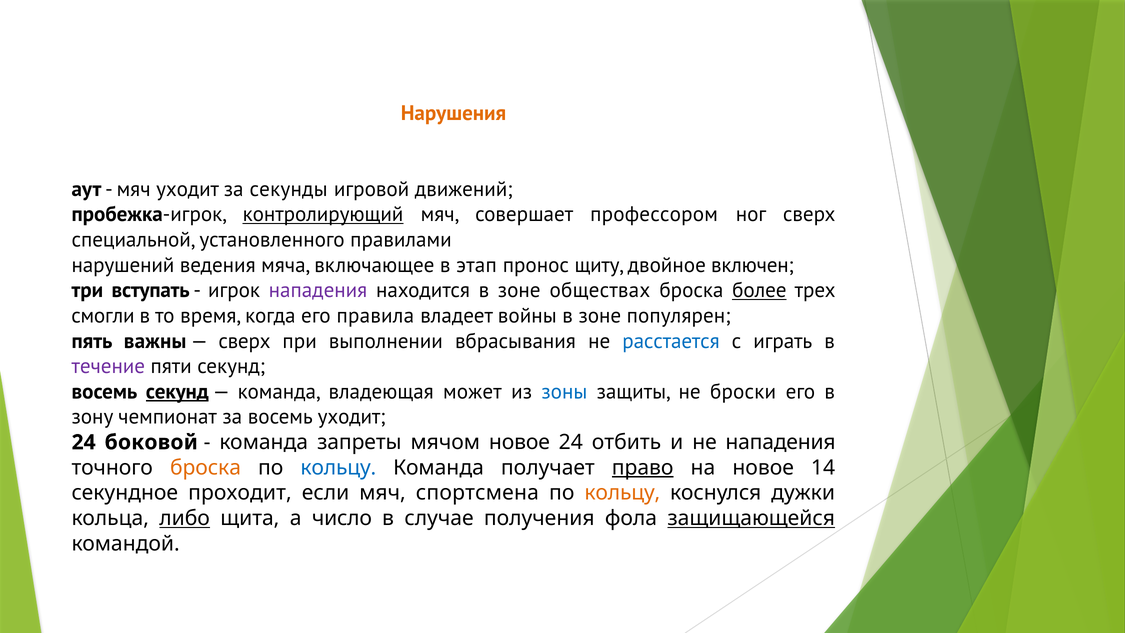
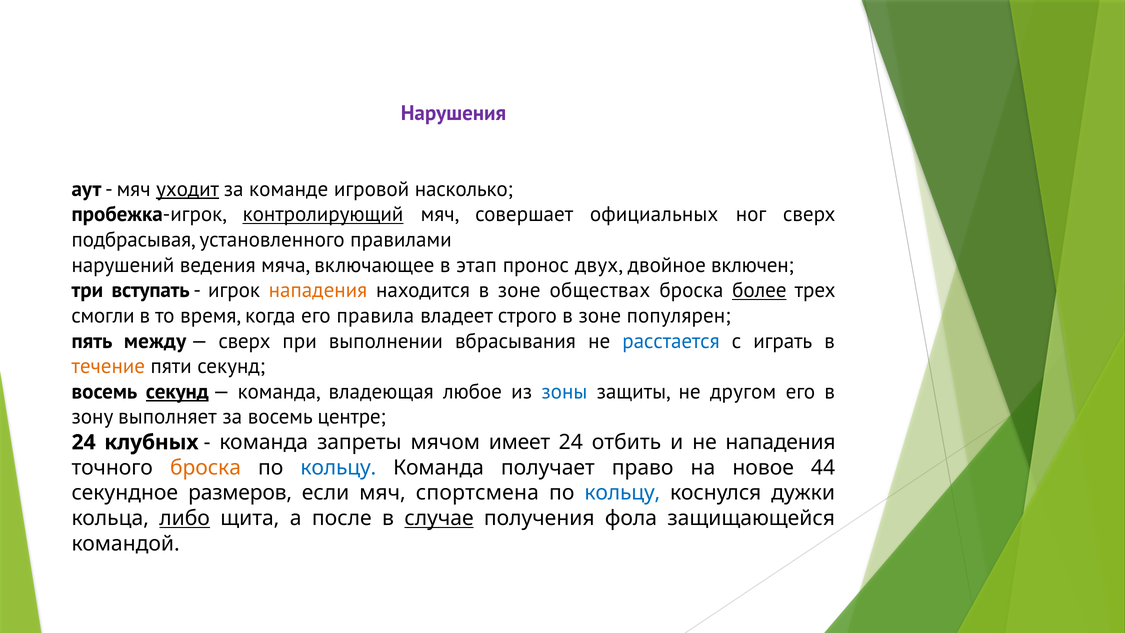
Нарушения colour: orange -> purple (453, 113)
уходит underline: none -> present (188, 189)
секунды: секунды -> команде (289, 189)
движений: движений -> насколько (464, 189)
профессором: профессором -> официальных (654, 214)
специальной: специальной -> подбрасывая (134, 240)
щиту: щиту -> двух (599, 265)
нападения colour: purple -> orange (318, 290)
войны: войны -> строго (527, 316)
важны: важны -> между (155, 341)
течение colour: purple -> orange (108, 366)
может: может -> любое (472, 392)
броски: броски -> другом (743, 392)
чемпионат: чемпионат -> выполняет (168, 417)
восемь уходит: уходит -> центре (352, 417)
боковой: боковой -> клубных (151, 442)
мячом новое: новое -> имеет (520, 442)
право underline: present -> none (643, 468)
14: 14 -> 44 (823, 468)
проходит: проходит -> размеров (240, 493)
кольцу colour: orange -> blue (622, 493)
число: число -> после (342, 518)
случае underline: none -> present (439, 518)
защищающейся underline: present -> none (751, 518)
